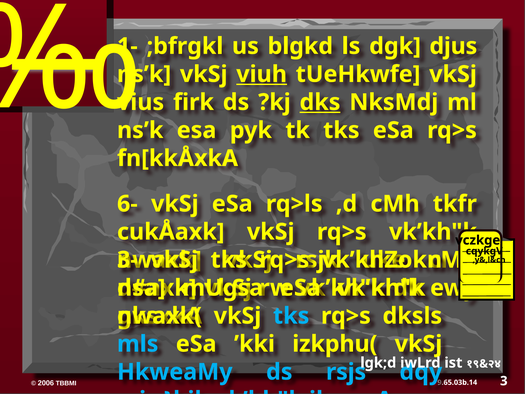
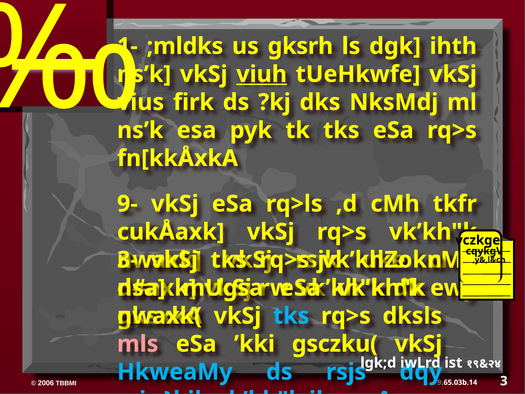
;bfrgkl: ;bfrgkl -> ;mldks (185, 46)
blgkd: blgkd -> gksrh (300, 46)
djus: djus -> ihth (453, 46)
dks underline: present -> none (320, 102)
6-: 6- -> 9- (127, 204)
mls colour: light blue -> pink (138, 344)
izkphu(: izkphu( -> gsczku( (335, 344)
